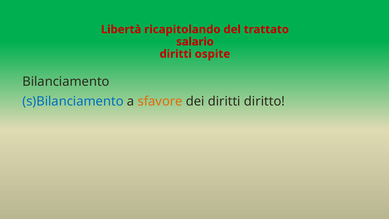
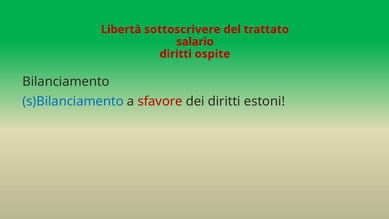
ricapitolando: ricapitolando -> sottoscrivere (182, 29)
sfavore colour: orange -> red (160, 101)
diritto: diritto -> estoni (264, 101)
